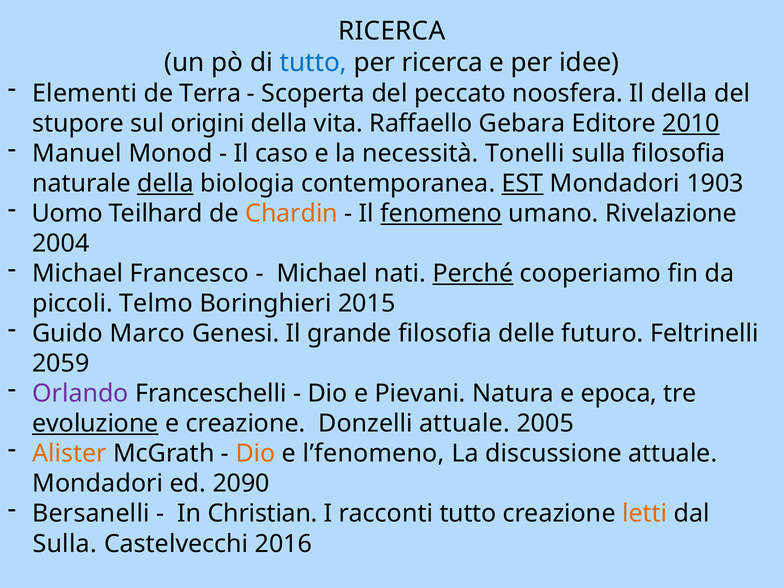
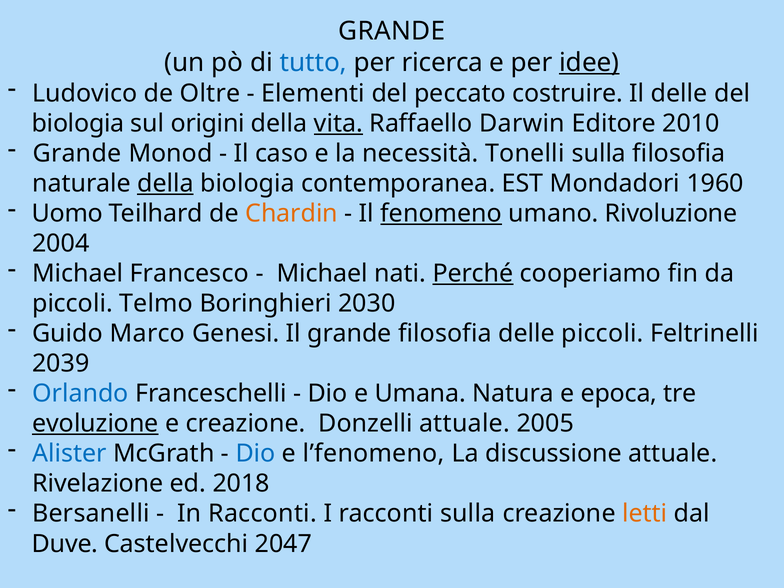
RICERCA: RICERCA -> GRANDE (392, 31)
idee underline: none -> present (589, 63)
Elementi: Elementi -> Ludovico (85, 93)
Terra: Terra -> Oltre (210, 93)
Scoperta: Scoperta -> Elementi (313, 93)
noosfera: noosfera -> costruire (568, 93)
Il della: della -> delle (679, 93)
stupore: stupore -> biologia (78, 123)
vita underline: none -> present (338, 123)
Gebara: Gebara -> Darwin (522, 123)
2010 underline: present -> none (691, 123)
Manuel: Manuel -> Grande (77, 153)
EST underline: present -> none (523, 183)
1903: 1903 -> 1960 (715, 183)
Rivelazione: Rivelazione -> Rivoluzione (671, 213)
2015: 2015 -> 2030 (367, 303)
delle futuro: futuro -> piccoli (603, 334)
2059: 2059 -> 2039 (61, 364)
Orlando colour: purple -> blue (80, 394)
Pievani: Pievani -> Umana (420, 394)
Alister colour: orange -> blue (69, 454)
Dio colour: orange -> blue (256, 454)
Mondadori: Mondadori -> Rivelazione (98, 484)
2090: 2090 -> 2018 (241, 484)
In Christian: Christian -> Racconti (263, 514)
racconti tutto: tutto -> sulla (468, 514)
Sulla: Sulla -> Duve (65, 544)
2016: 2016 -> 2047 (283, 544)
